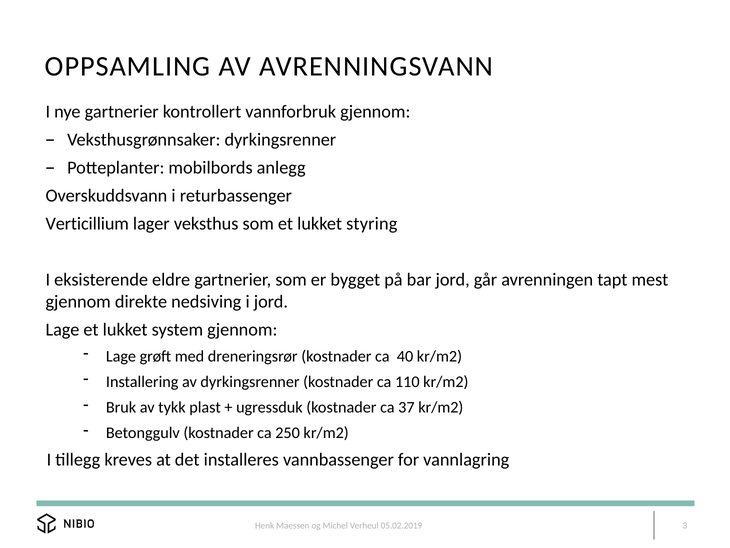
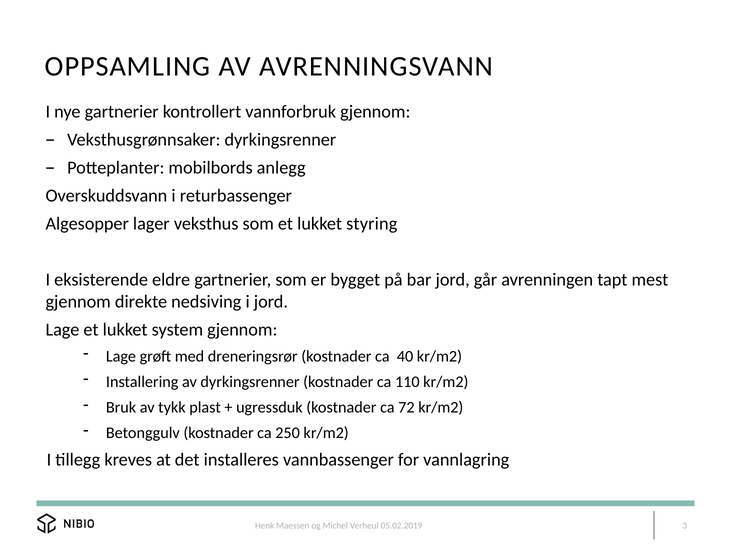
Verticillium: Verticillium -> Algesopper (87, 223)
37: 37 -> 72 (406, 407)
